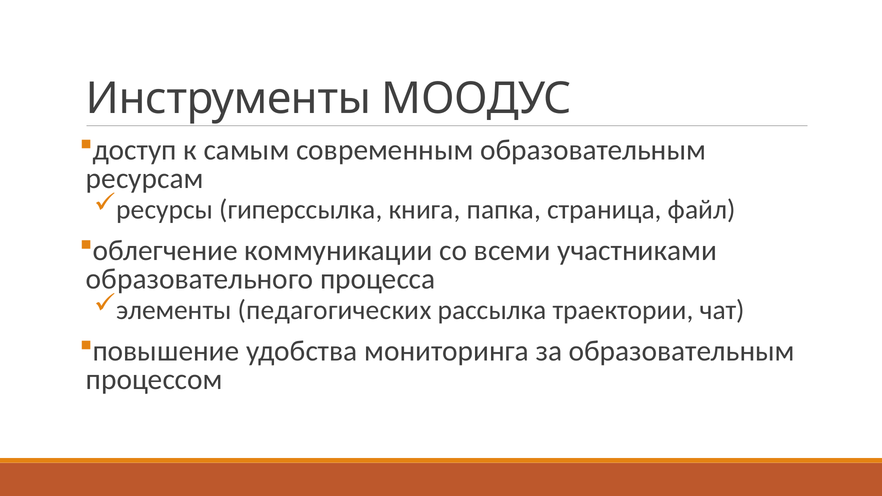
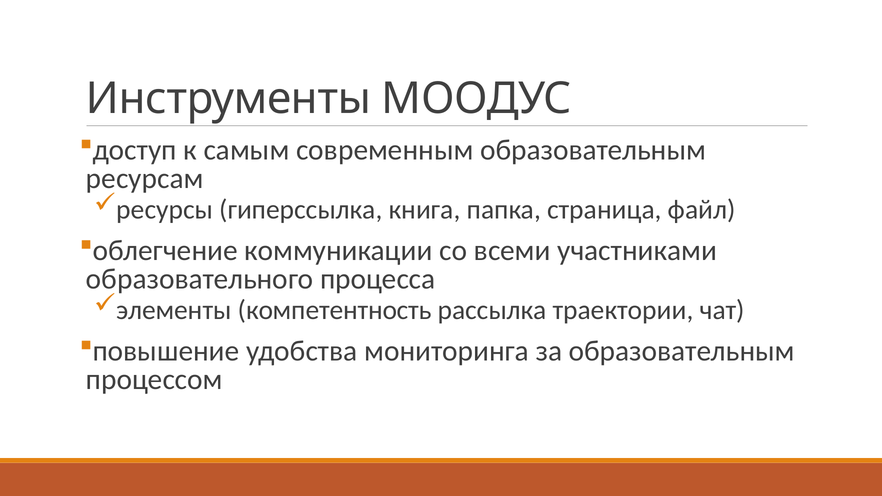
педагогических: педагогических -> компетентность (335, 310)
